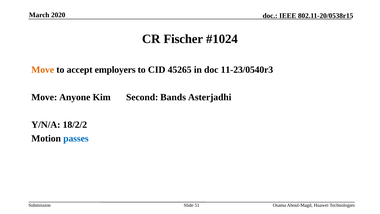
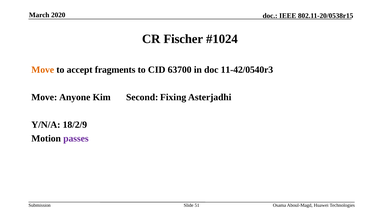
employers: employers -> fragments (115, 70)
45265: 45265 -> 63700 (180, 70)
11-23/0540r3: 11-23/0540r3 -> 11-42/0540r3 (247, 70)
Bands: Bands -> Fixing (173, 97)
18/2/2: 18/2/2 -> 18/2/9 (75, 125)
passes colour: blue -> purple (76, 138)
